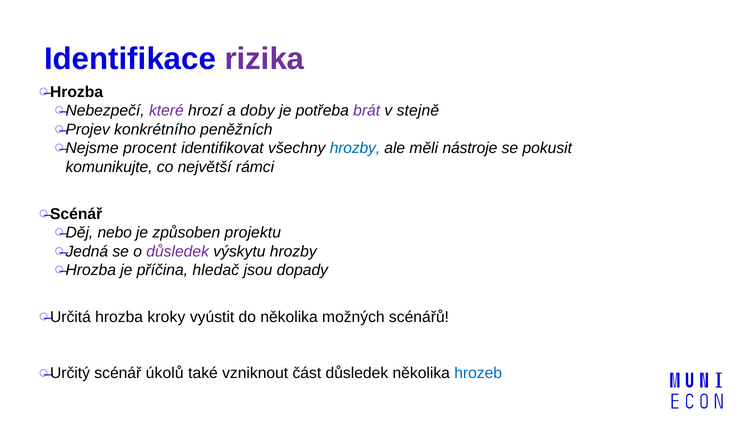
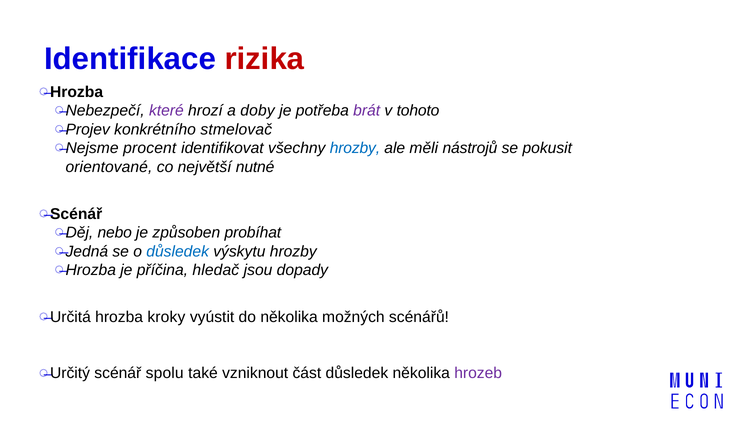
rizika colour: purple -> red (264, 59)
stejně: stejně -> tohoto (418, 111)
peněžních: peněžních -> stmelovač (236, 129)
nástroje: nástroje -> nástrojů (470, 148)
komunikujte: komunikujte -> orientované (109, 167)
rámci: rámci -> nutné (255, 167)
projektu: projektu -> probíhat (253, 233)
důsledek colour: purple -> blue (178, 251)
úkolů: úkolů -> spolu (165, 373)
hrozeb colour: blue -> purple (478, 373)
